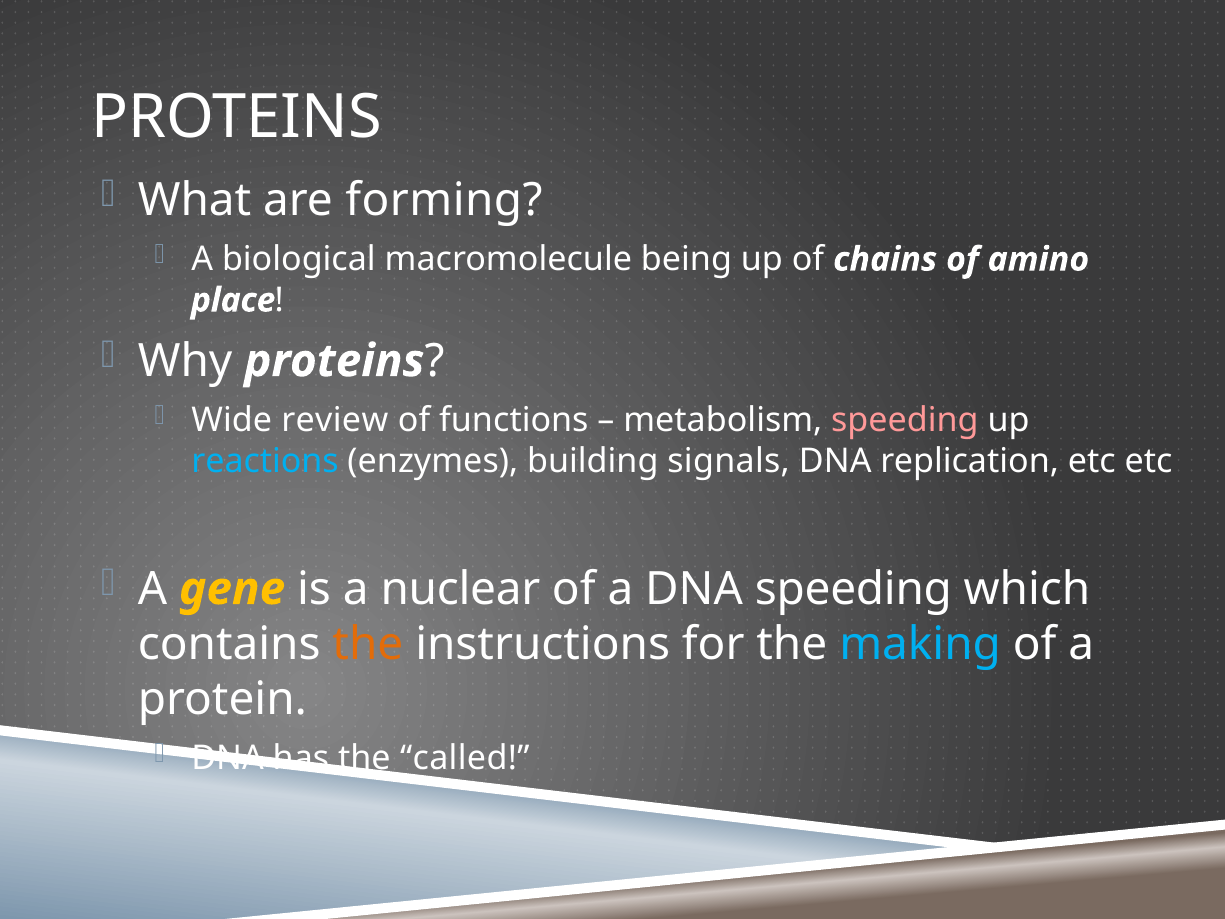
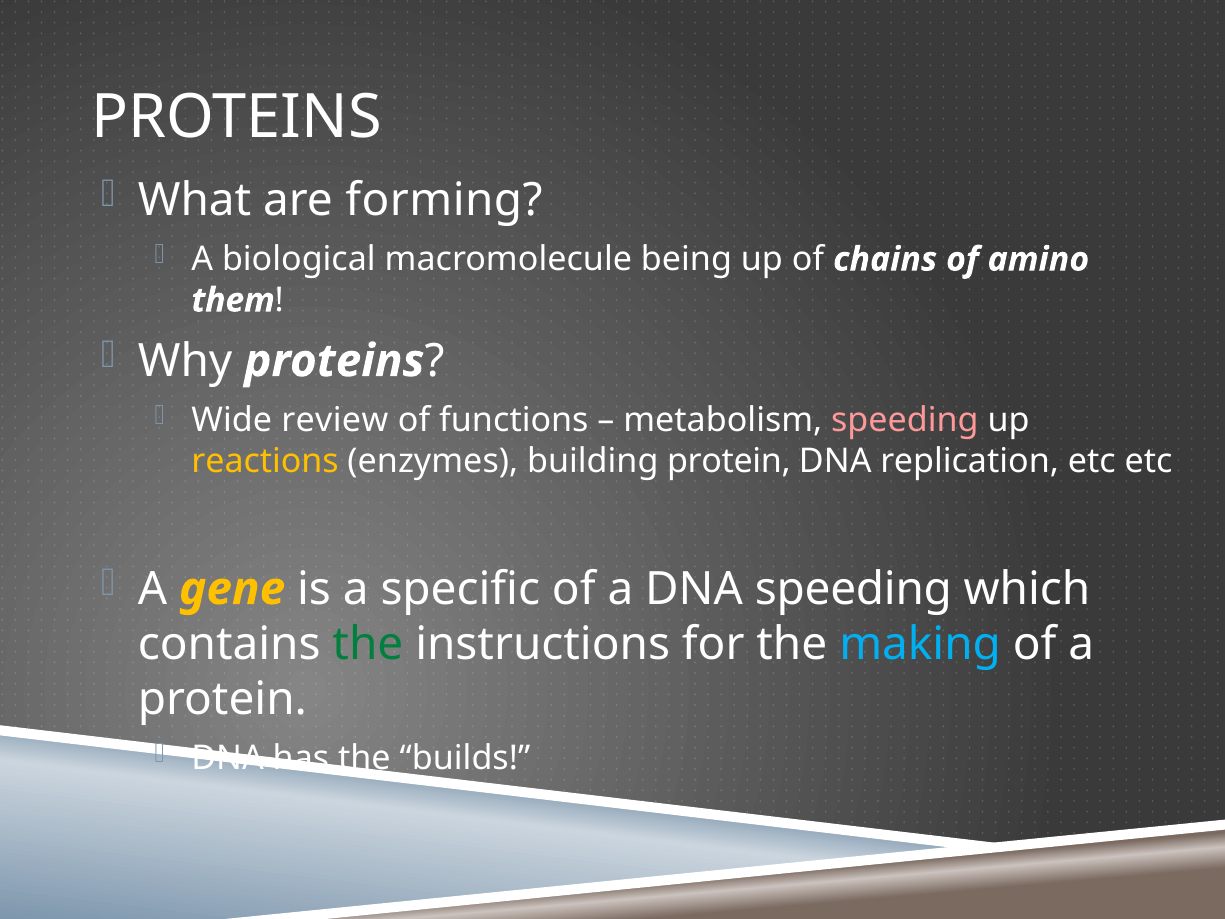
place: place -> them (233, 300)
reactions colour: light blue -> yellow (265, 461)
building signals: signals -> protein (729, 461)
nuclear: nuclear -> specific (460, 589)
the colour: orange -> green (368, 644)
called: called -> builds (465, 758)
